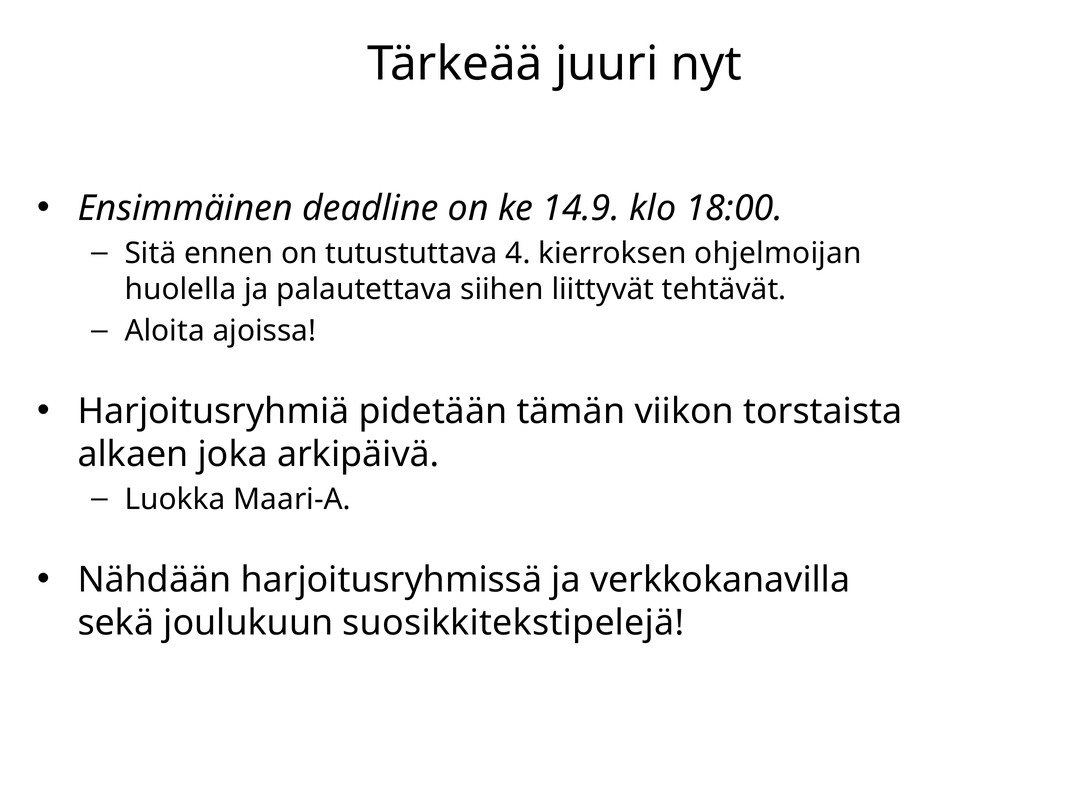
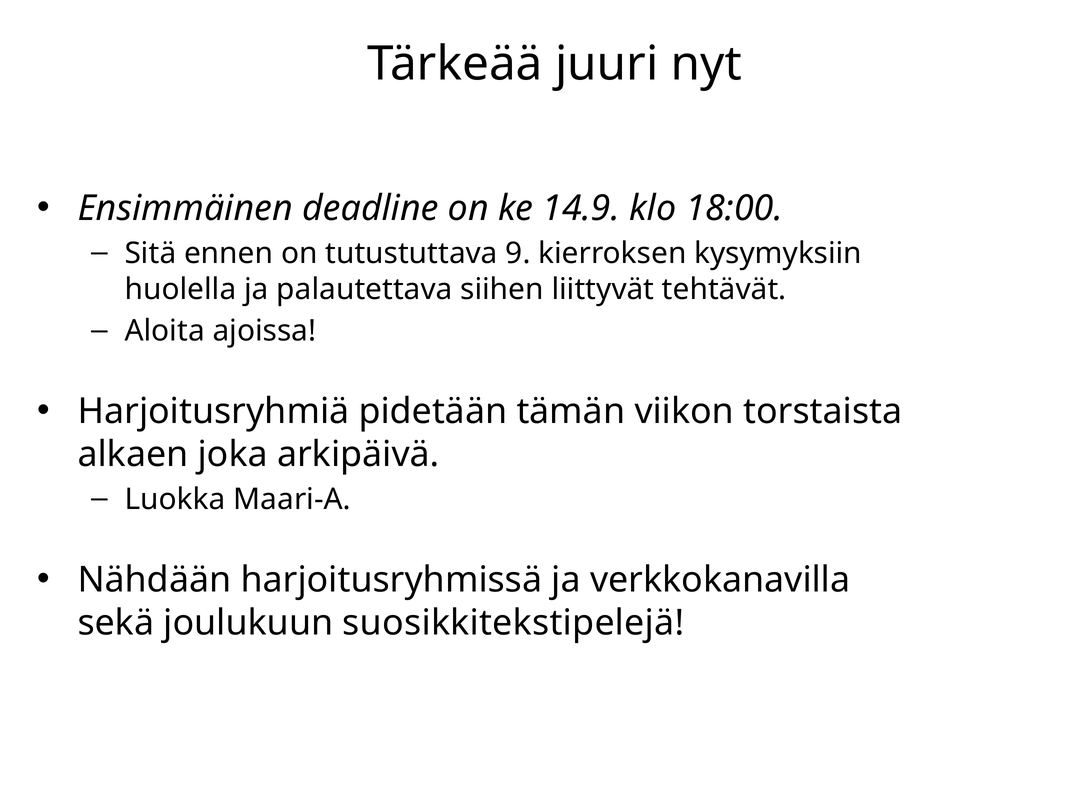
4: 4 -> 9 (518, 253)
ohjelmoijan: ohjelmoijan -> kysymyksiin (778, 253)
